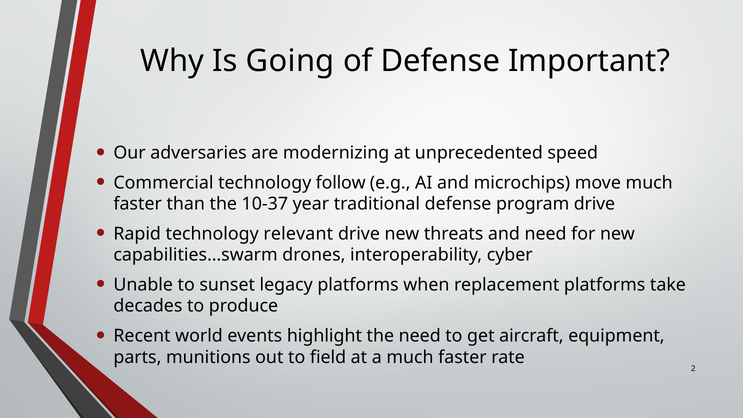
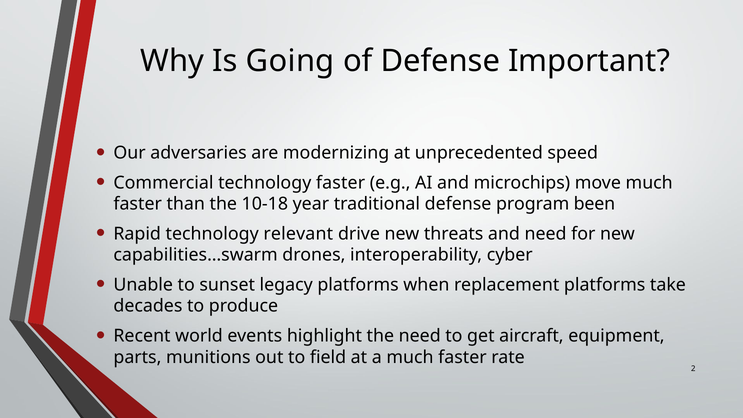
technology follow: follow -> faster (341, 183)
10-37: 10-37 -> 10-18 (265, 204)
program drive: drive -> been (594, 204)
